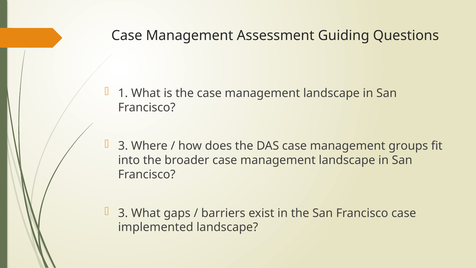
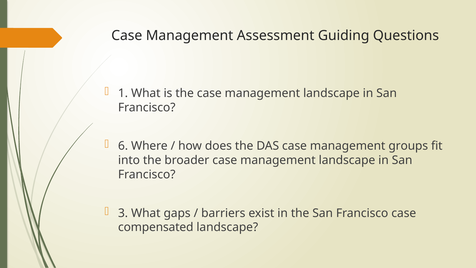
3: 3 -> 6 (123, 146)
implemented: implemented -> compensated (156, 227)
